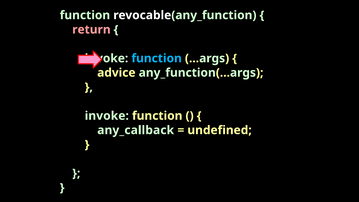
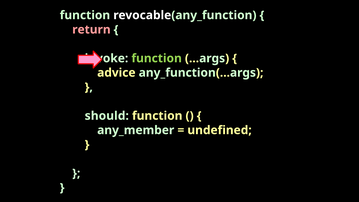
function colour: light blue -> light green (157, 58)
invoke: invoke -> should (107, 116)
any_callback: any_callback -> any_member (136, 130)
